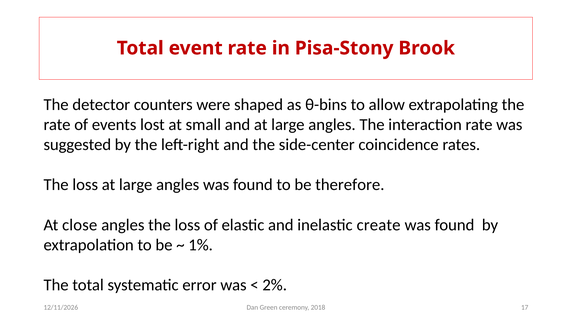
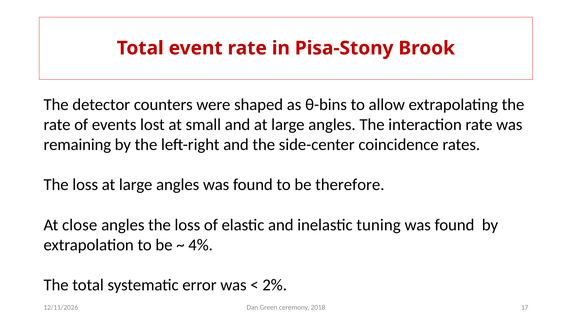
suggested: suggested -> remaining (77, 145)
create: create -> tuning (379, 225)
1%: 1% -> 4% (201, 245)
